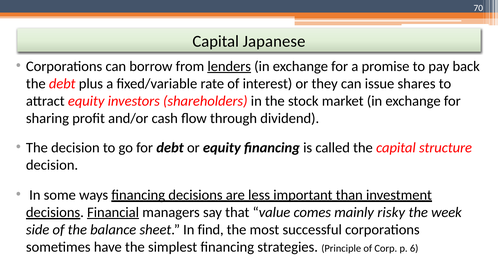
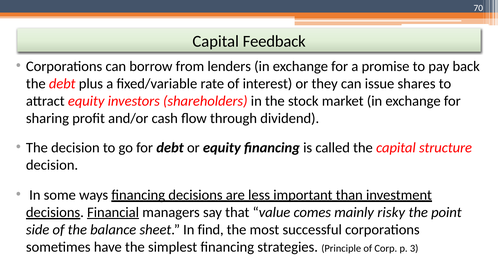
Japanese: Japanese -> Feedback (274, 41)
lenders underline: present -> none (229, 66)
week: week -> point (446, 212)
6: 6 -> 3 (414, 249)
